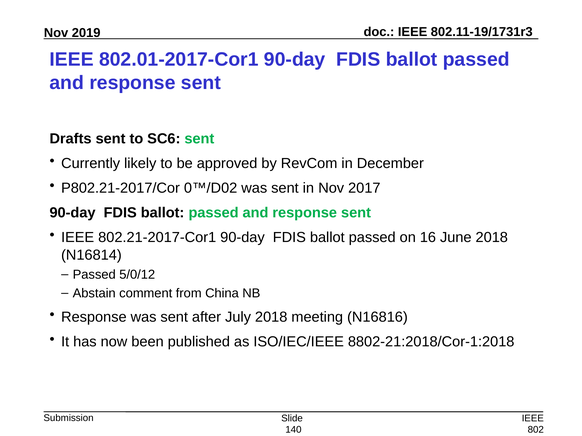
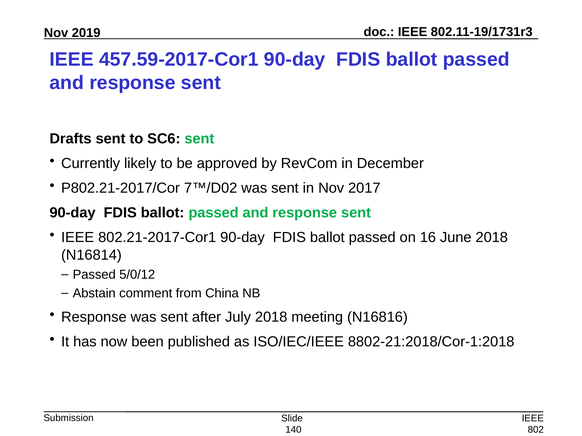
802.01-2017-Cor1: 802.01-2017-Cor1 -> 457.59-2017-Cor1 (179, 60)
0™/D02: 0™/D02 -> 7™/D02 (211, 188)
